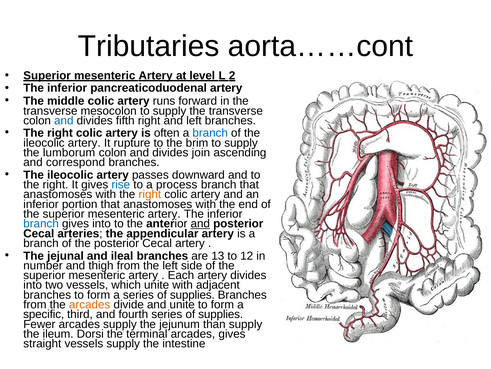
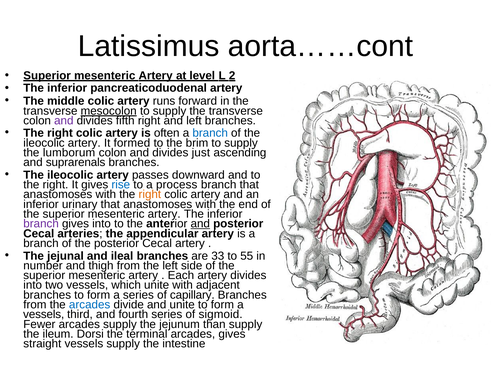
Tributaries: Tributaries -> Latissimus (149, 46)
mesocolon underline: none -> present (109, 111)
and colour: blue -> purple (64, 120)
rupture: rupture -> formed (132, 143)
join: join -> just (201, 152)
correspond: correspond -> suprarenals (76, 162)
portion: portion -> urinary (80, 204)
branch colour: blue -> purple (41, 223)
13: 13 -> 33 (218, 255)
12: 12 -> 55 (247, 255)
a series of supplies: supplies -> capillary (192, 294)
arcades colour: orange -> blue (90, 304)
specific: specific -> vessels (44, 314)
fourth series of supplies: supplies -> sigmoid (221, 314)
